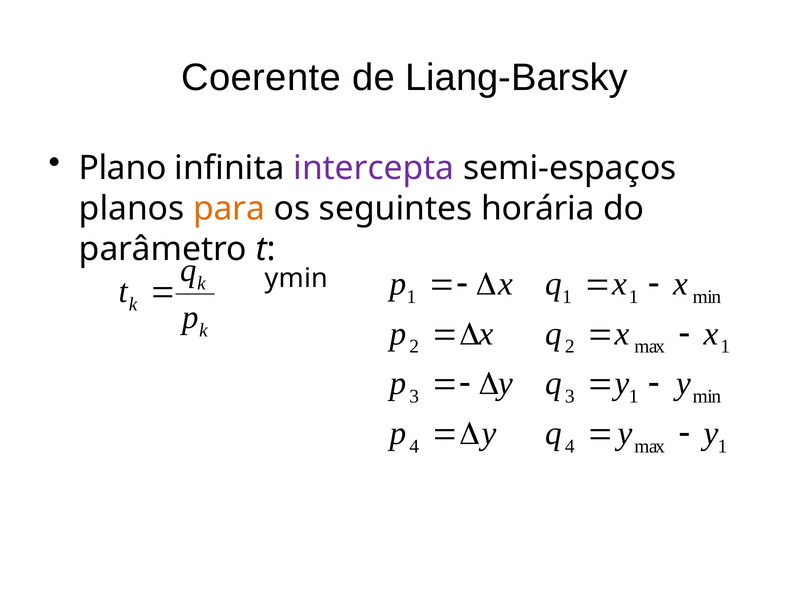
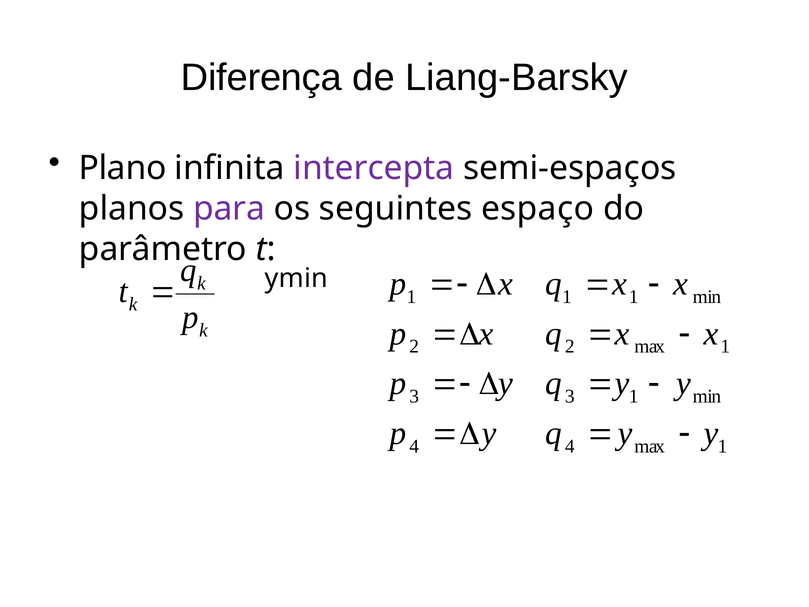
Coerente: Coerente -> Diferença (261, 78)
para colour: orange -> purple (229, 209)
horária: horária -> espaço (538, 209)
